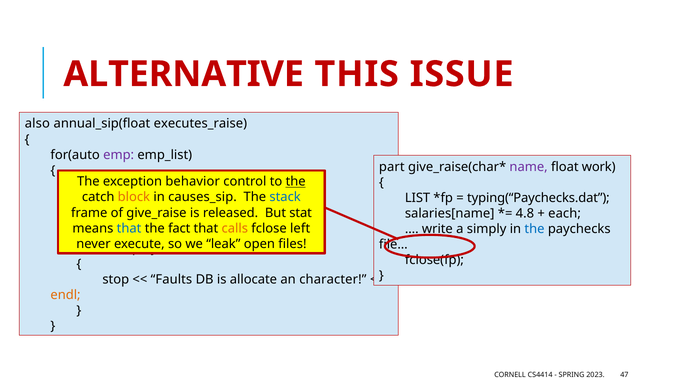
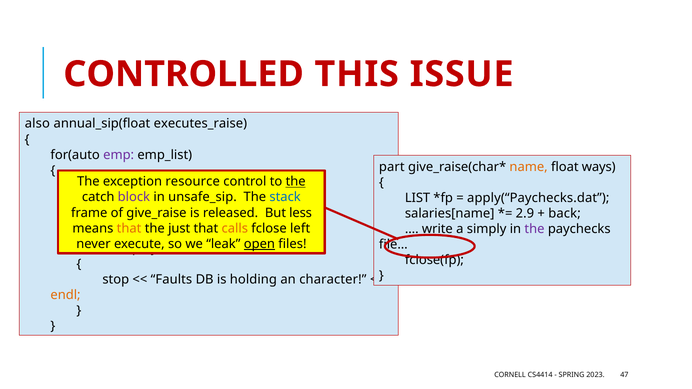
ALTERNATIVE: ALTERNATIVE -> CONTROLLED (184, 74)
name colour: purple -> orange (529, 167)
work: work -> ways (599, 167)
behavior: behavior -> resource (193, 182)
block colour: orange -> purple (134, 197)
causes_sip: causes_sip -> unsafe_sip (202, 197)
typing(“Paychecks.dat: typing(“Paychecks.dat -> apply(“Paychecks.dat (538, 198)
stat: stat -> less (301, 213)
4.8: 4.8 -> 2.9 (525, 214)
each: each -> back (565, 214)
that colour: blue -> orange (129, 228)
fact: fact -> just (179, 228)
the colour: blue -> purple (534, 229)
open underline: none -> present (259, 244)
allocate: allocate -> holding (253, 279)
